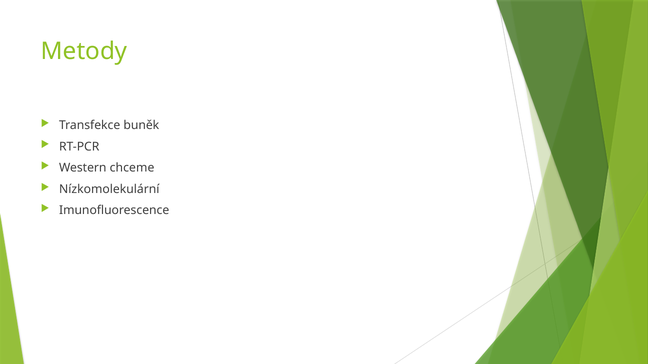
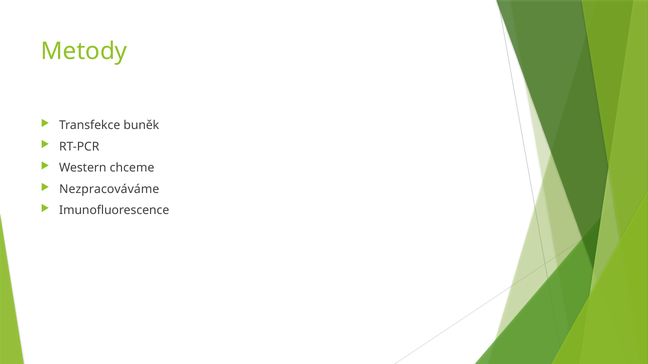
Nízkomolekulární: Nízkomolekulární -> Nezpracováváme (109, 189)
